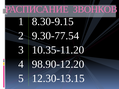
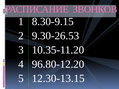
9.30-77.54: 9.30-77.54 -> 9.30-26.53 (56, 36)
98.90-12.20: 98.90-12.20 -> 96.80-12.20 (58, 64)
